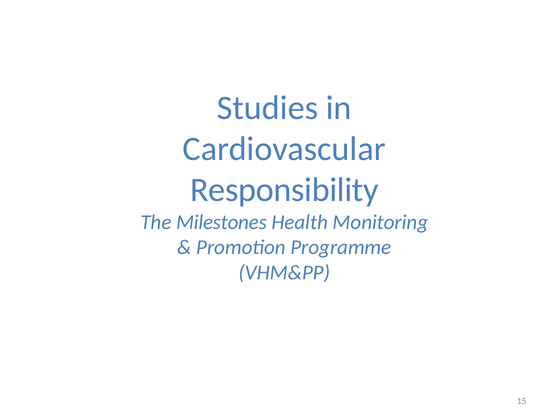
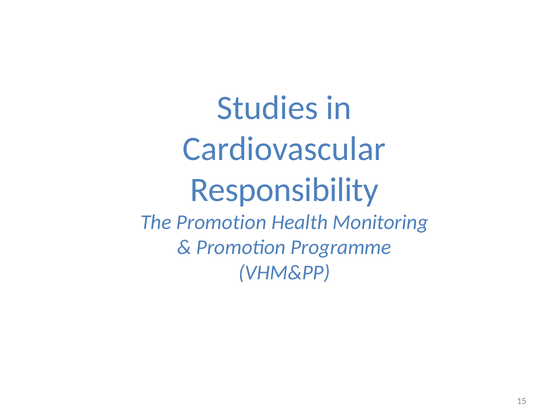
The Milestones: Milestones -> Promotion (221, 222)
